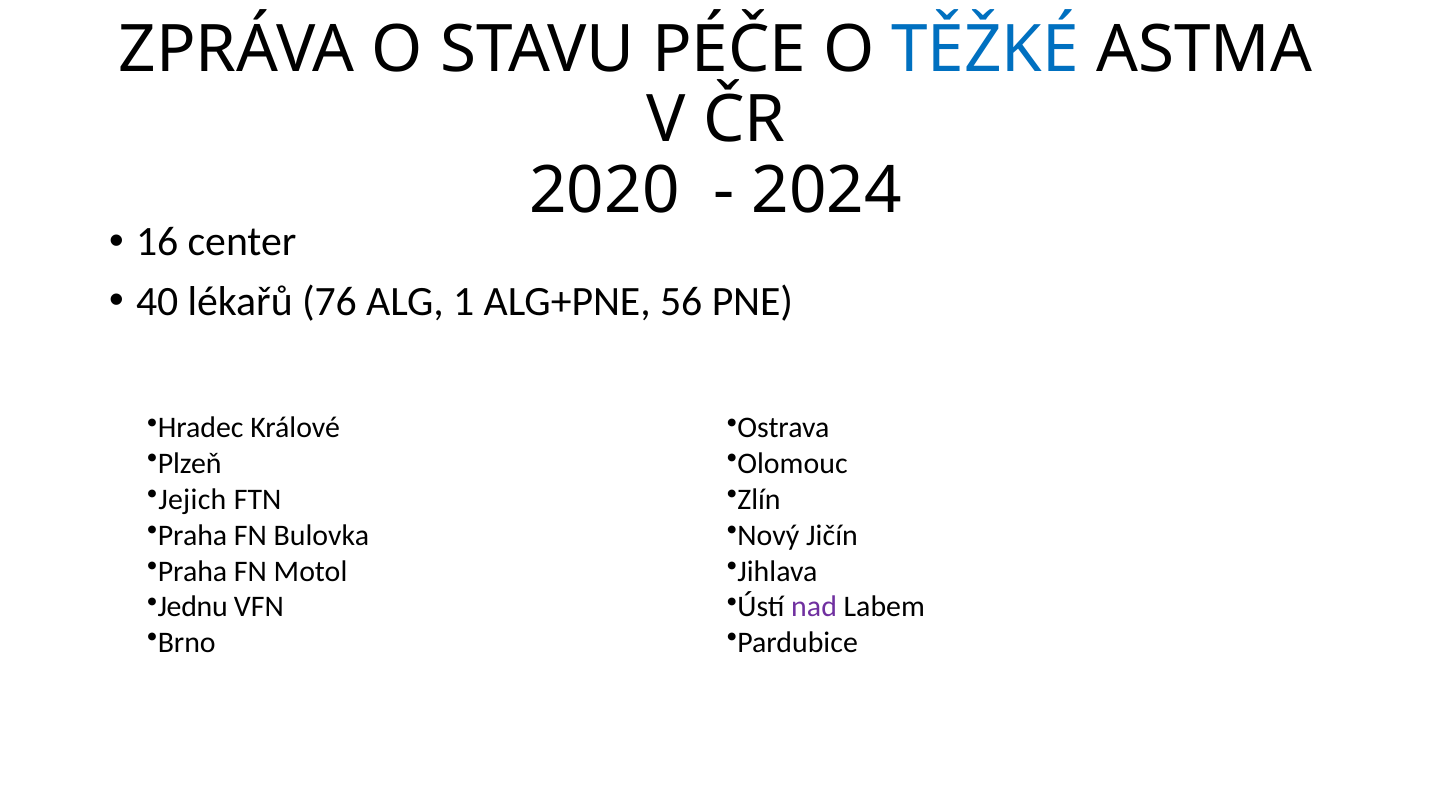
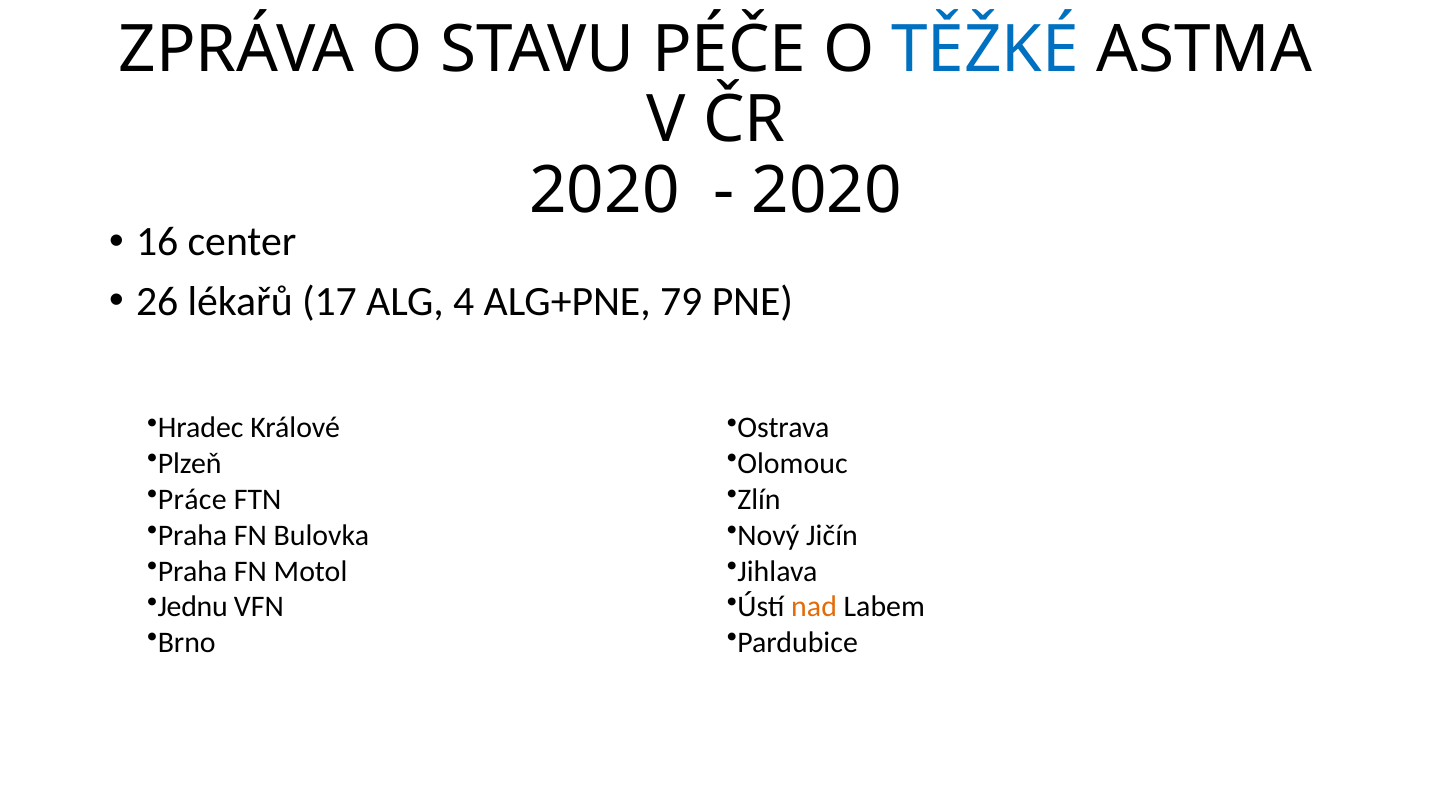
2024: 2024 -> 2020 (827, 191)
40: 40 -> 26 (157, 302)
76: 76 -> 17 (329, 302)
1: 1 -> 4 (464, 302)
56: 56 -> 79 (681, 302)
Jejich: Jejich -> Práce (192, 500)
nad colour: purple -> orange (814, 607)
